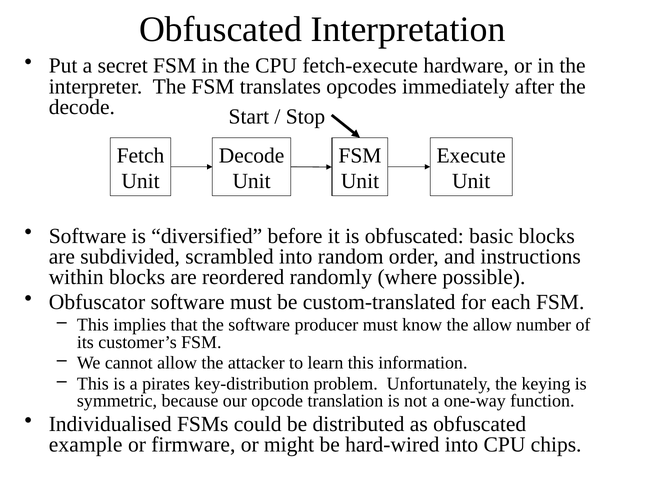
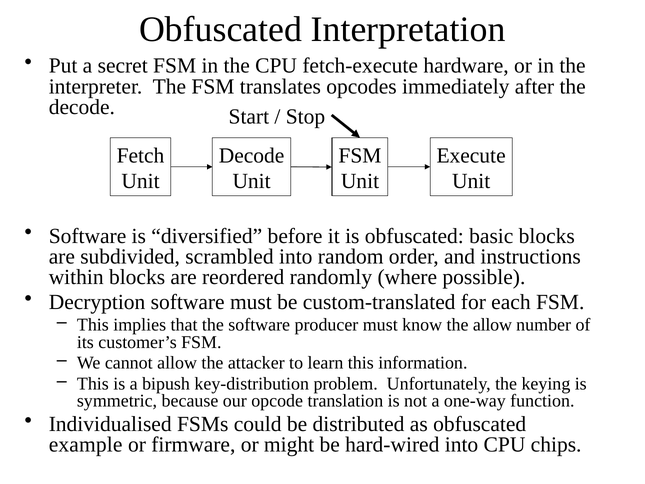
Obfuscator: Obfuscator -> Decryption (97, 302)
pirates: pirates -> bipush (166, 384)
